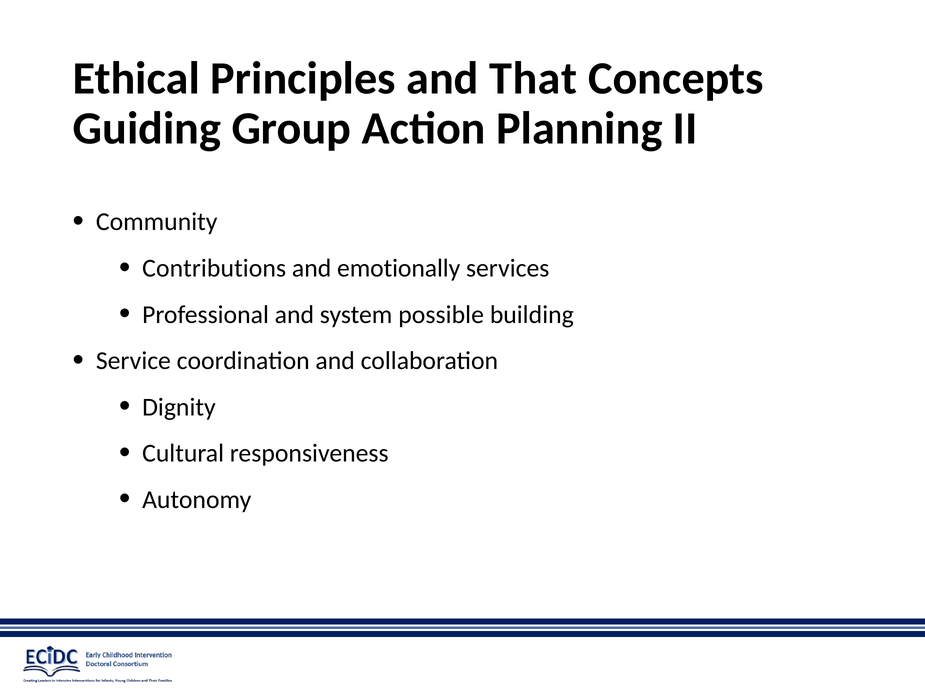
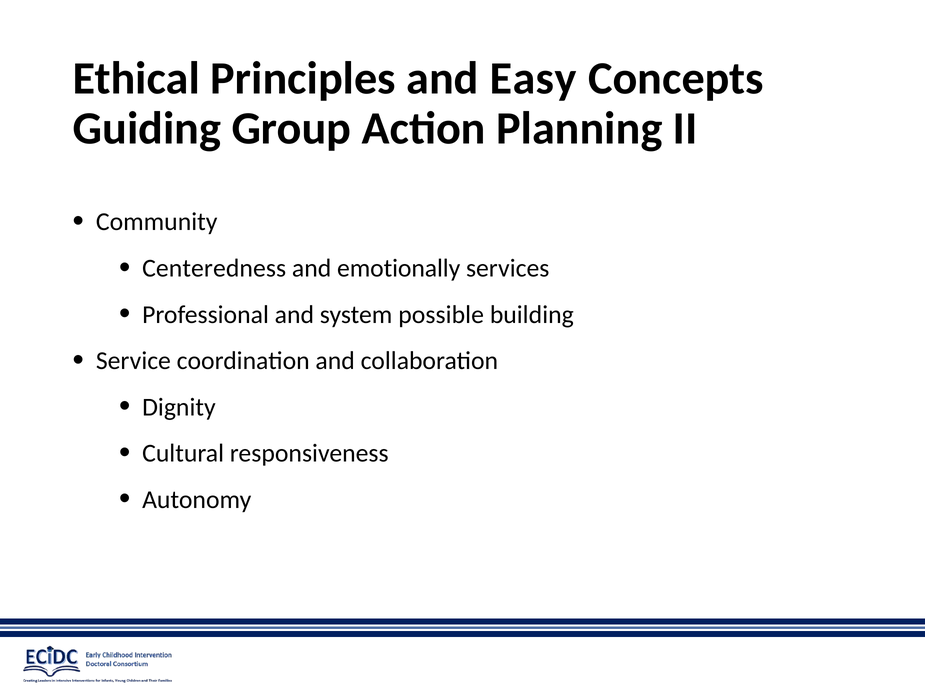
That: That -> Easy (533, 79)
Contributions: Contributions -> Centeredness (214, 268)
